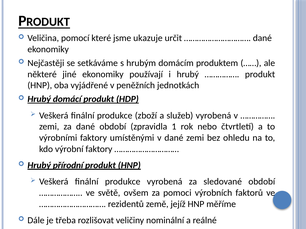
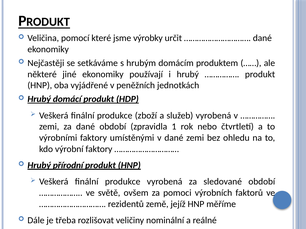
ukazuje: ukazuje -> výrobky (148, 38)
